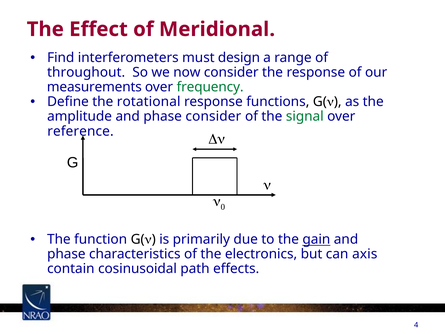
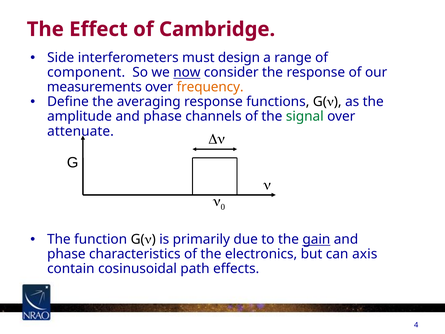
Meridional: Meridional -> Cambridge (217, 29)
Find: Find -> Side (61, 58)
throughout: throughout -> component (86, 72)
now underline: none -> present (187, 72)
frequency colour: green -> orange (210, 87)
rotational: rotational -> averaging (149, 102)
phase consider: consider -> channels (213, 116)
reference: reference -> attenuate (80, 131)
